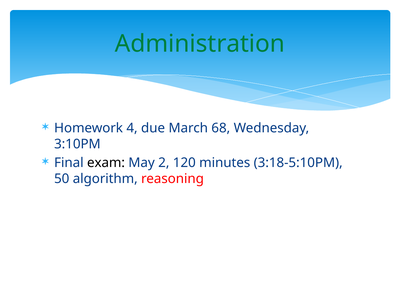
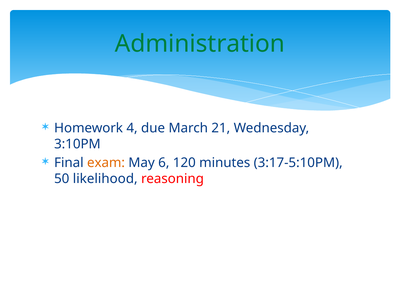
68: 68 -> 21 (221, 128)
exam colour: black -> orange (106, 163)
2: 2 -> 6 (164, 163)
3:18-5:10PM: 3:18-5:10PM -> 3:17-5:10PM (298, 163)
algorithm: algorithm -> likelihood (105, 179)
